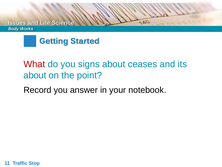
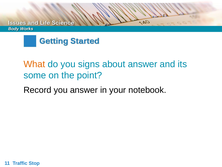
What colour: red -> orange (34, 64)
about ceases: ceases -> answer (143, 64)
about: about -> some (35, 75)
